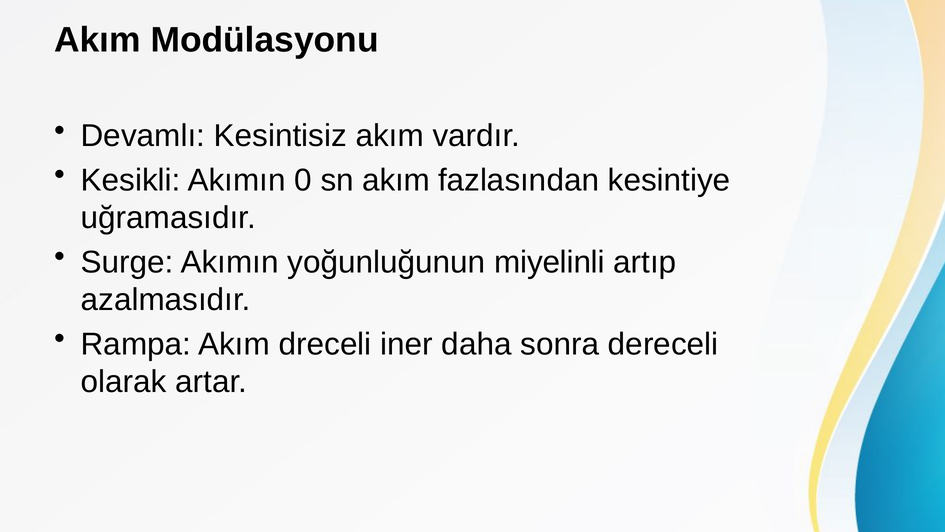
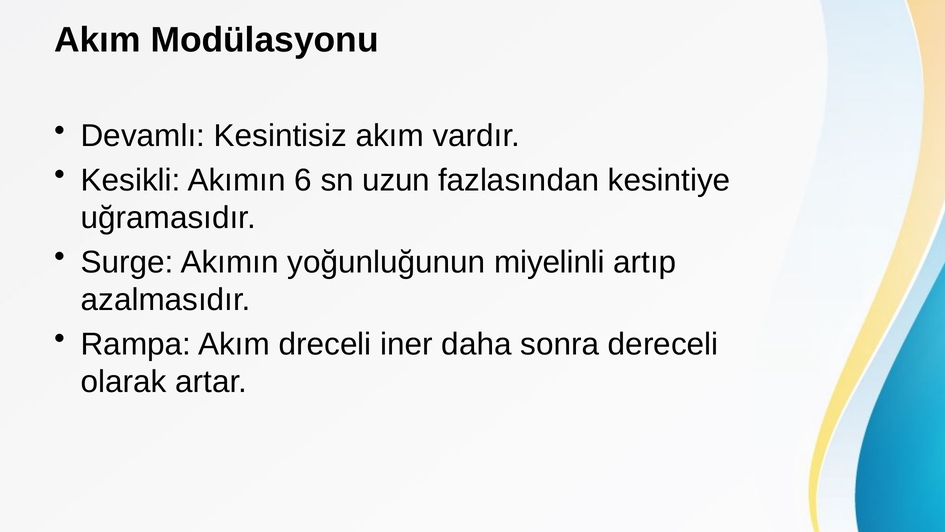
0: 0 -> 6 (303, 180)
sn akım: akım -> uzun (396, 180)
